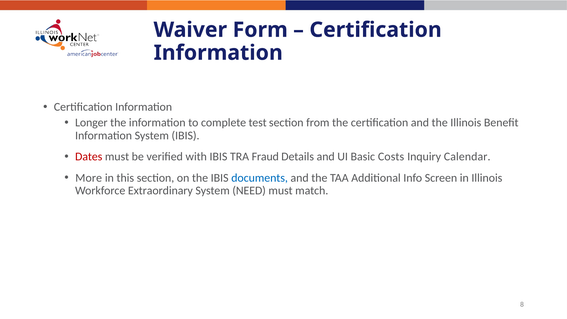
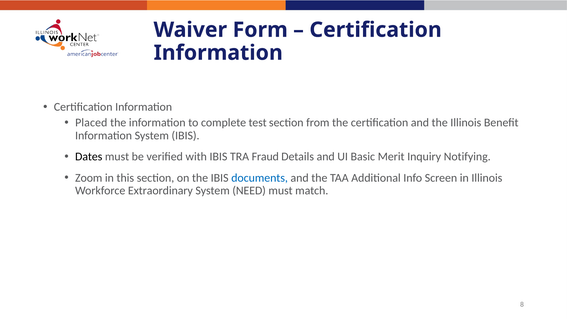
Longer: Longer -> Placed (91, 123)
Dates colour: red -> black (89, 157)
Costs: Costs -> Merit (391, 157)
Calendar: Calendar -> Notifying (467, 157)
More: More -> Zoom (89, 178)
